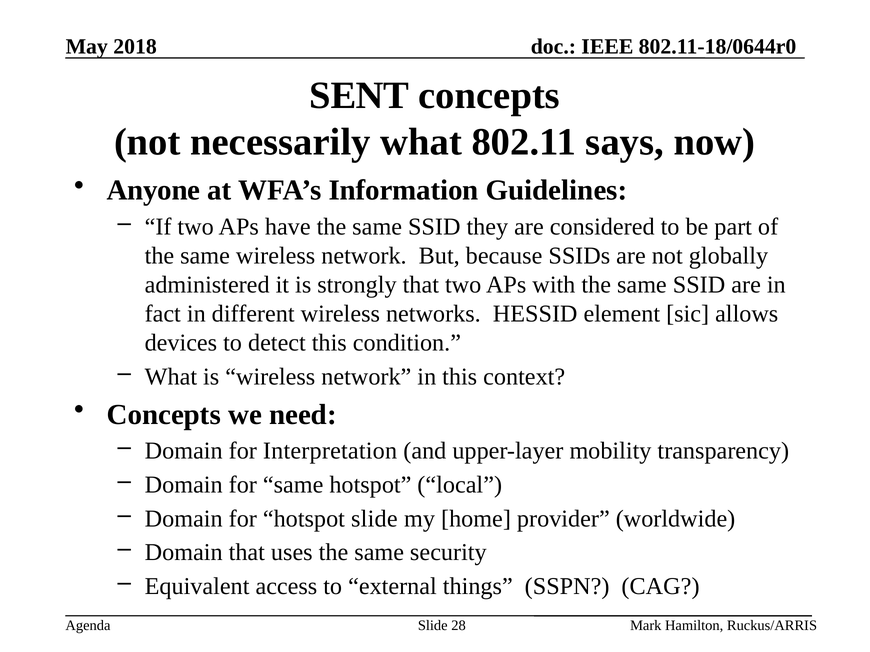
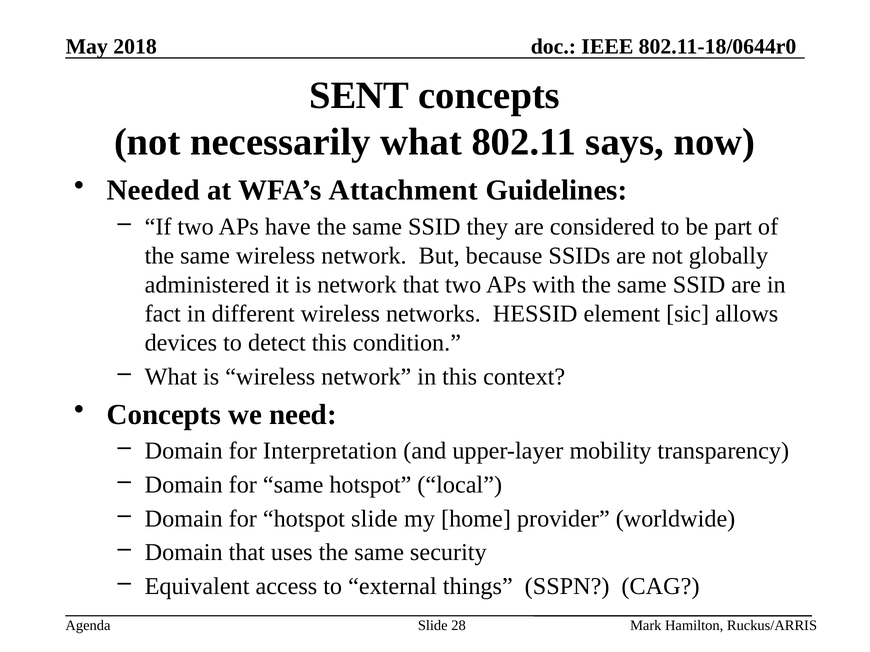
Anyone: Anyone -> Needed (153, 191)
Information: Information -> Attachment (403, 191)
is strongly: strongly -> network (357, 285)
